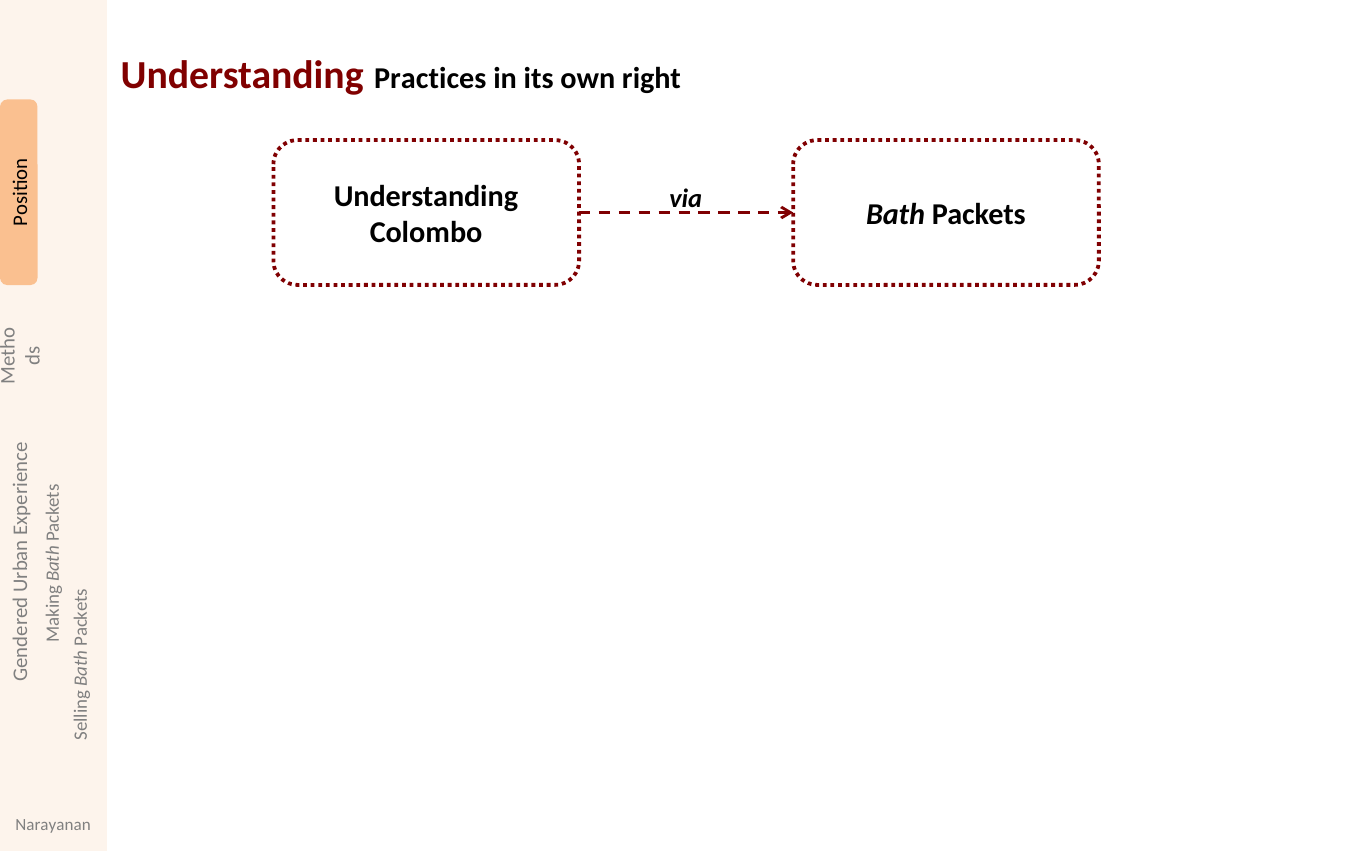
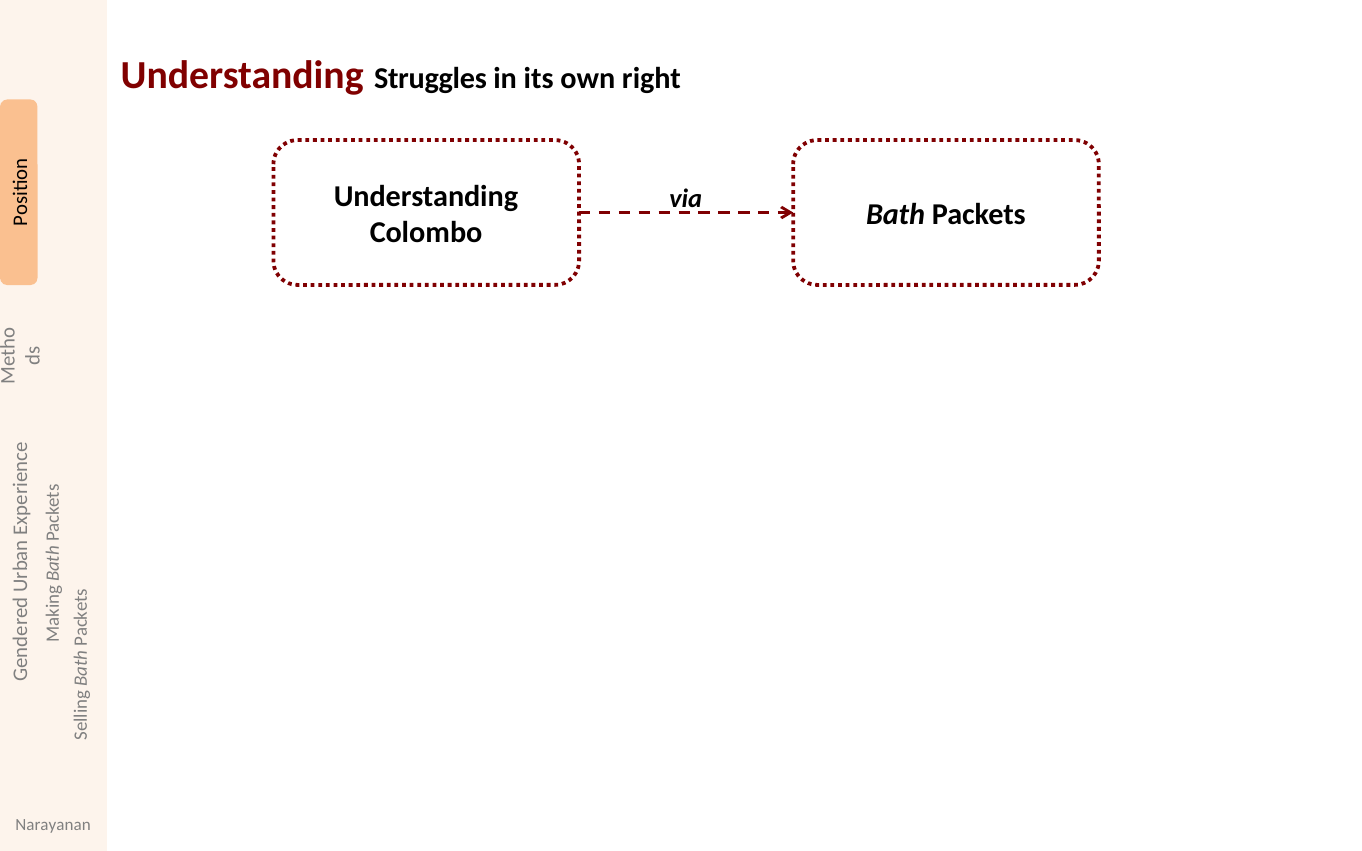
Practices: Practices -> Struggles (430, 79)
